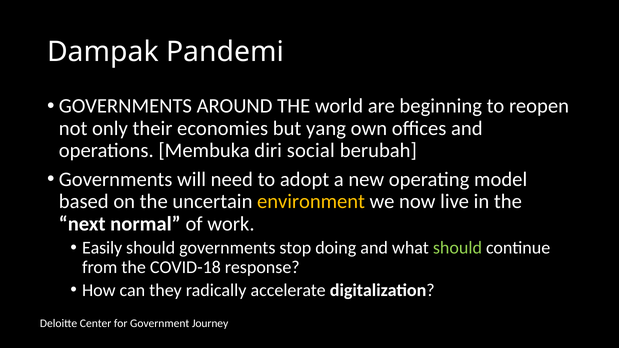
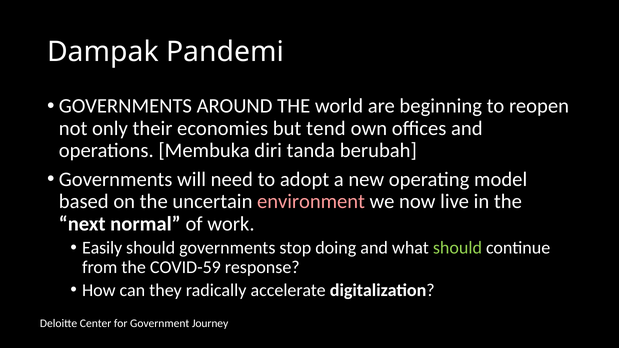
yang: yang -> tend (326, 128)
social: social -> tanda (311, 151)
environment colour: yellow -> pink (311, 202)
COVID-18: COVID-18 -> COVID-59 (185, 268)
